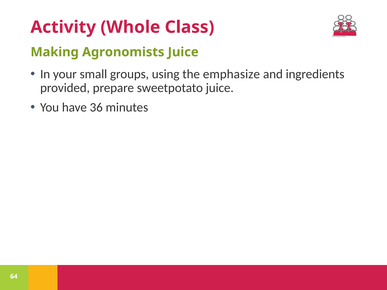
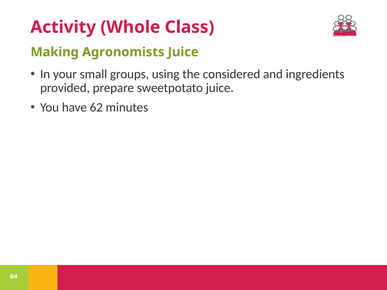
emphasize: emphasize -> considered (232, 74)
36: 36 -> 62 (96, 107)
